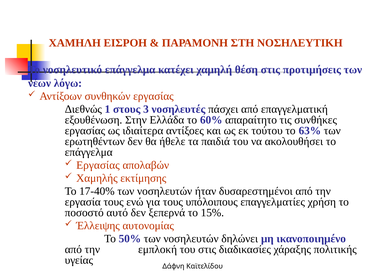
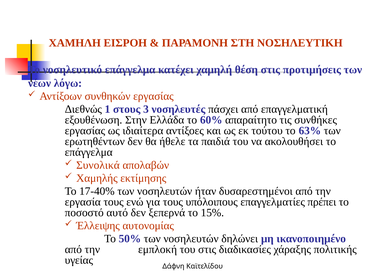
Εργασίας: Εργασίας -> Συνολικά (98, 165)
χρήση: χρήση -> πρέπει (322, 202)
